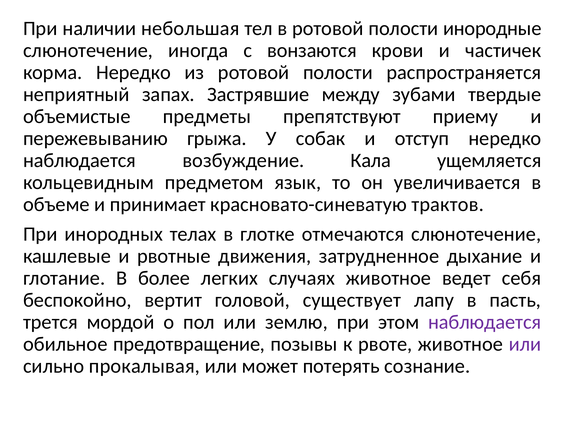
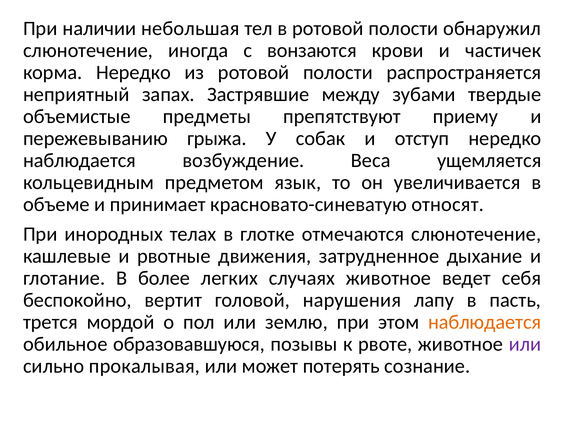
инородные: инородные -> обнаружил (492, 28)
Кала: Кала -> Веса (371, 161)
трактов: трактов -> относят (448, 205)
существует: существует -> нарушения (352, 301)
наблюдается colour: purple -> orange (485, 323)
предотвращение: предотвращение -> образовавшуюся (189, 345)
